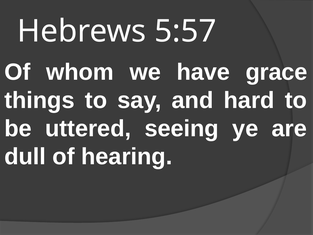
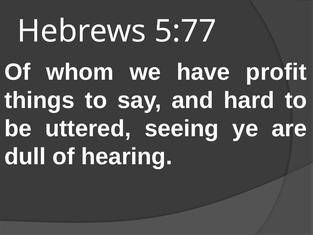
5:57: 5:57 -> 5:77 (185, 31)
grace: grace -> profit (276, 72)
